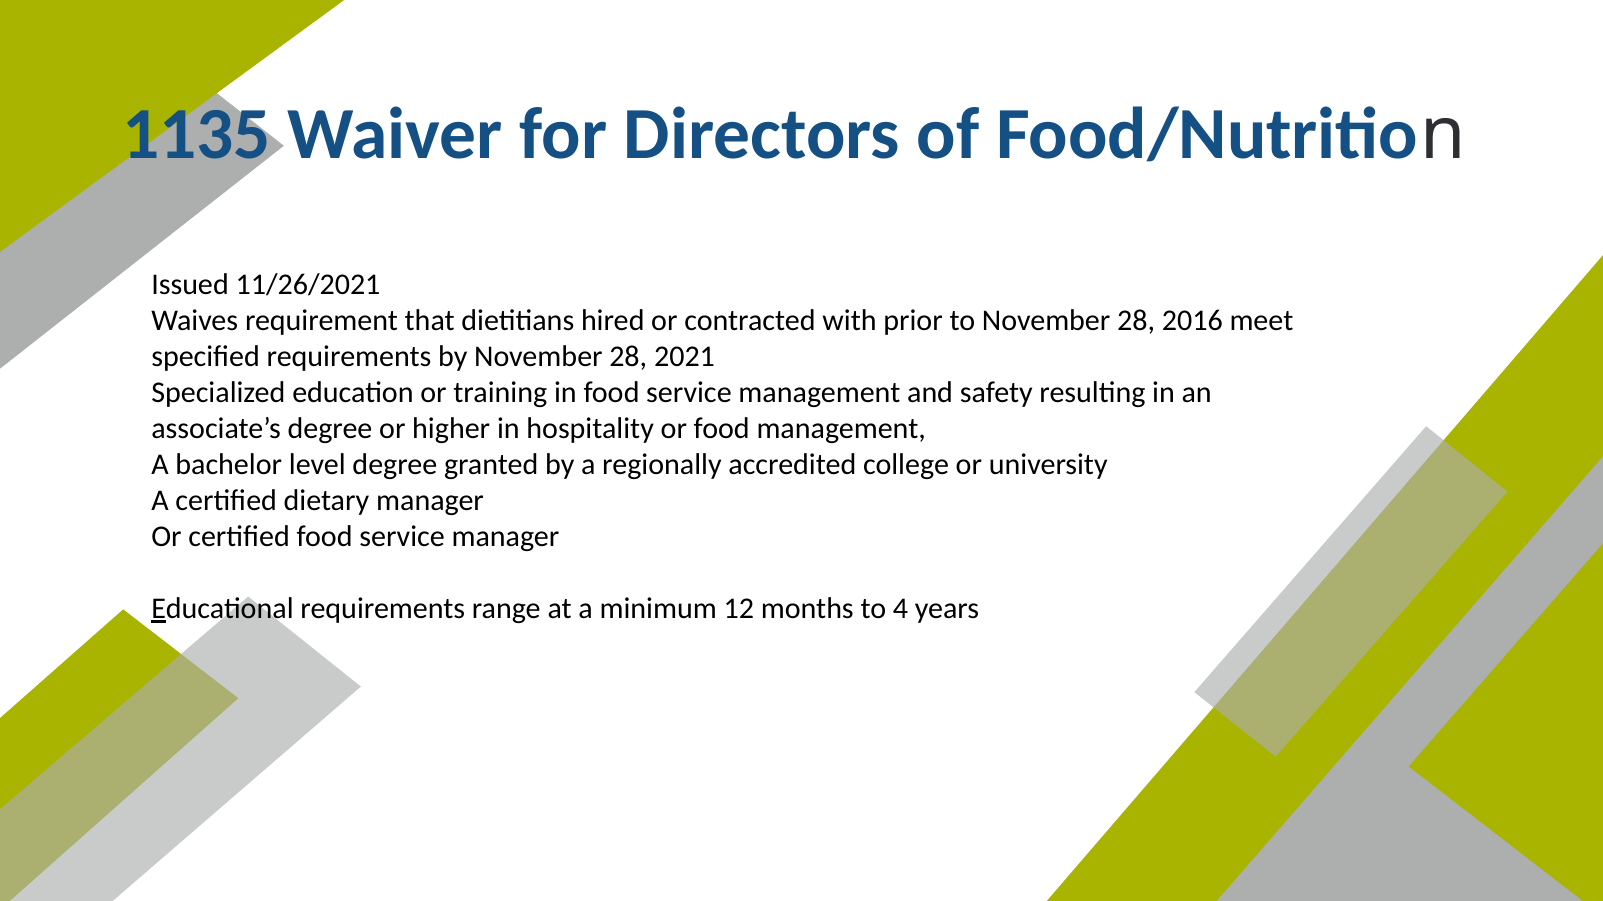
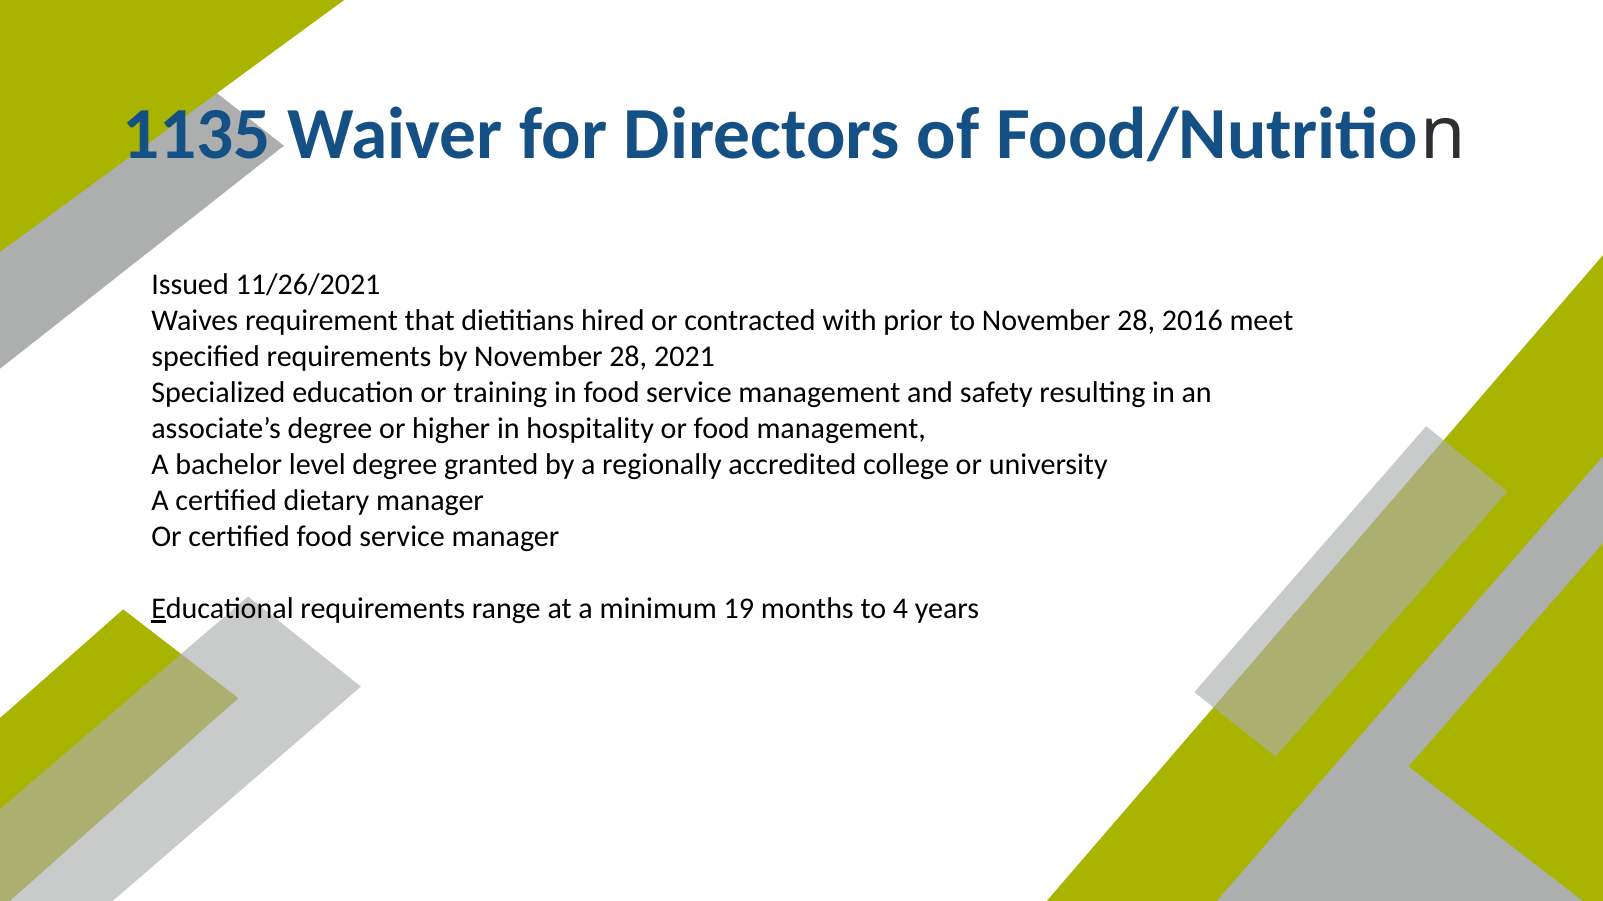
12: 12 -> 19 (739, 609)
